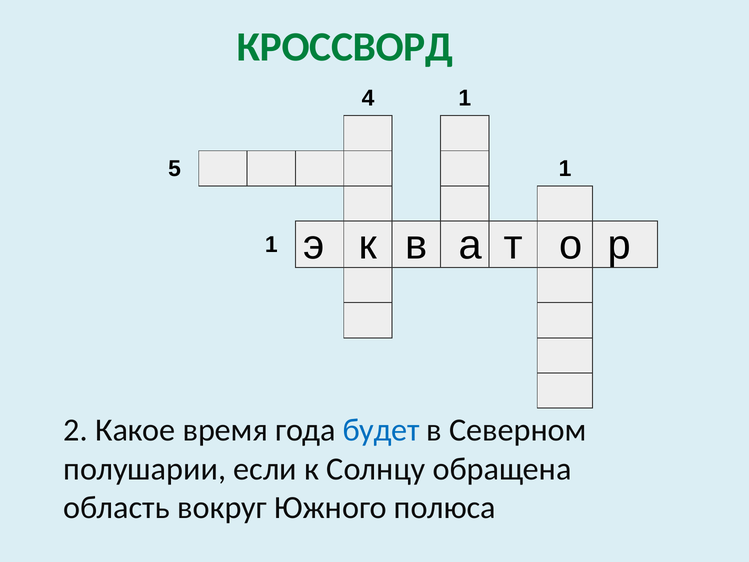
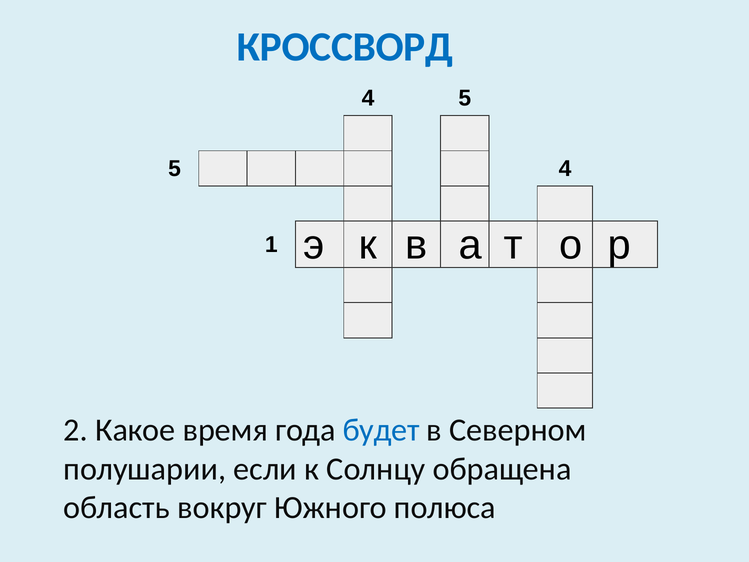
КРОССВОРД colour: green -> blue (345, 47)
4 1: 1 -> 5 (465, 98)
5 1: 1 -> 4 (565, 169)
